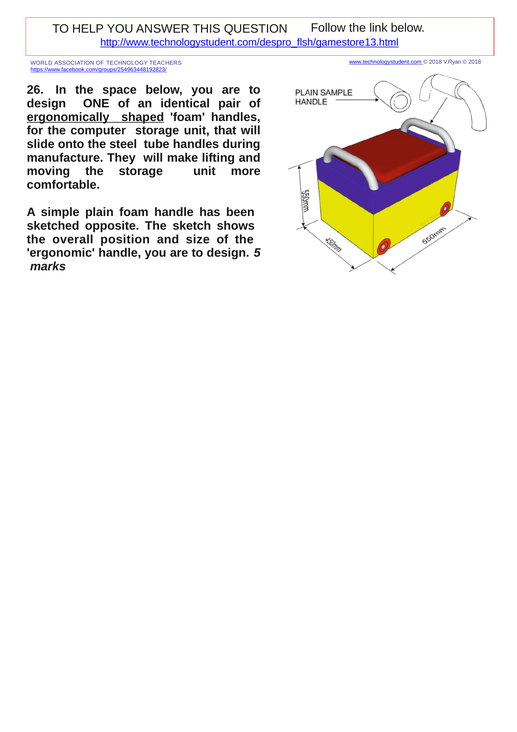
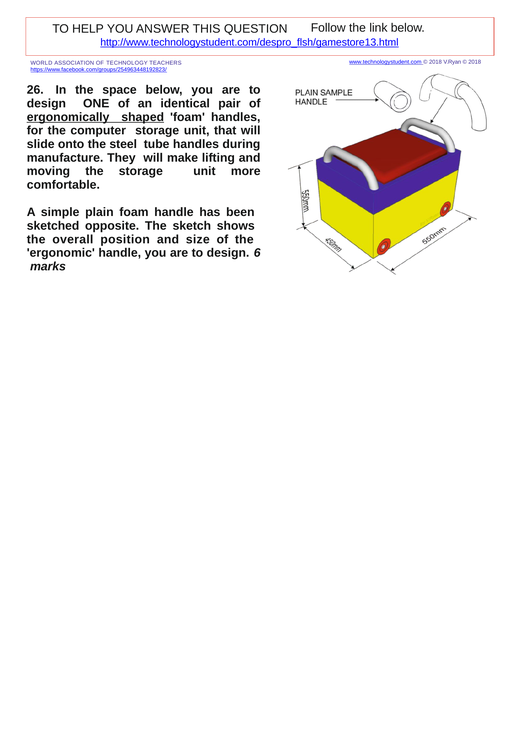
5: 5 -> 6 (257, 253)
